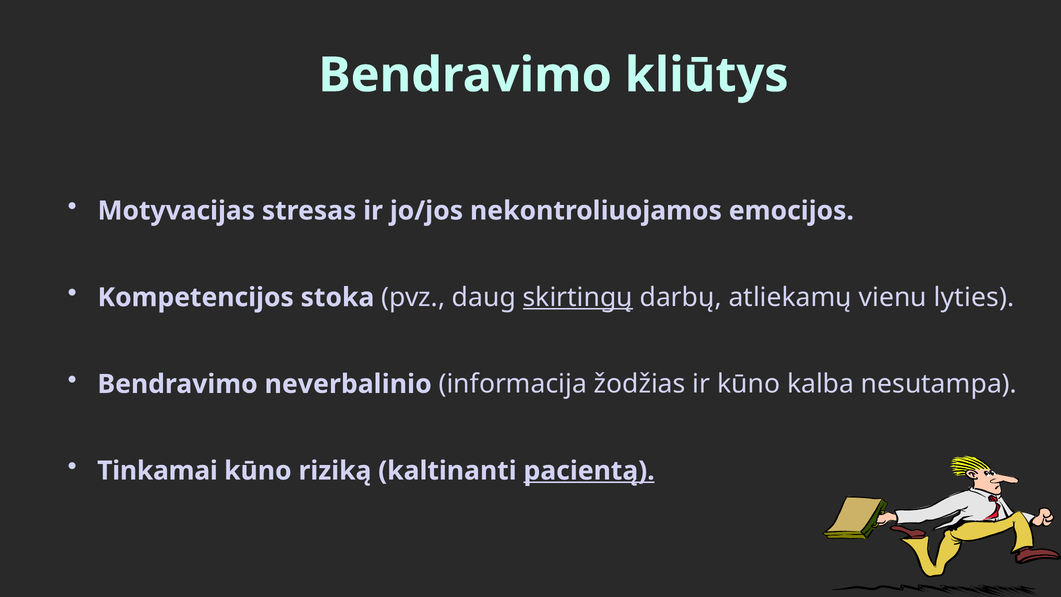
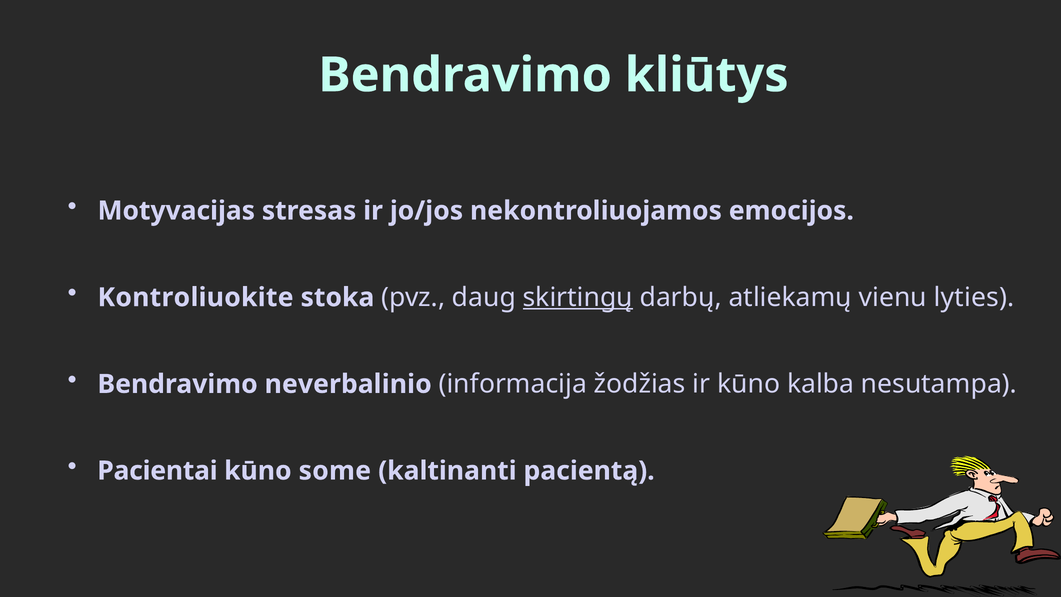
Kompetencijos: Kompetencijos -> Kontroliuokite (196, 297)
Tinkamai: Tinkamai -> Pacientai (157, 471)
riziką: riziką -> some (335, 471)
pacientą underline: present -> none (589, 471)
